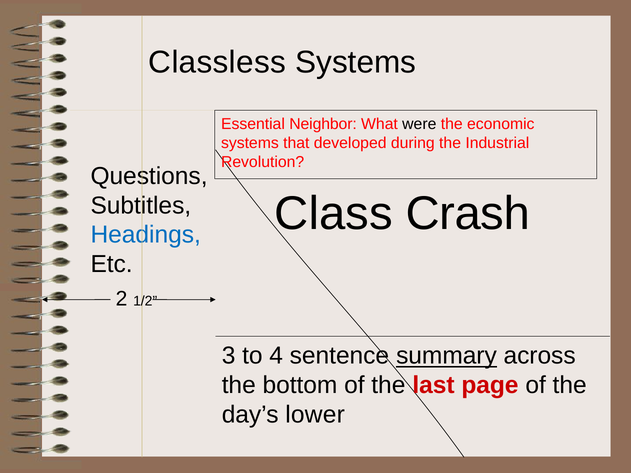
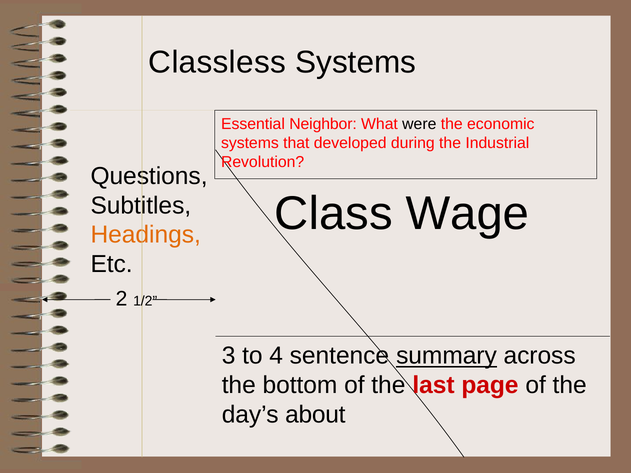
Crash: Crash -> Wage (468, 214)
Headings colour: blue -> orange (146, 235)
lower: lower -> about (315, 415)
